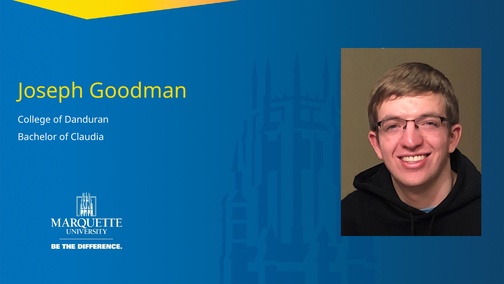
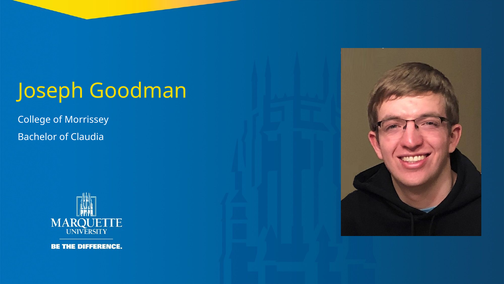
Danduran: Danduran -> Morrissey (87, 120)
